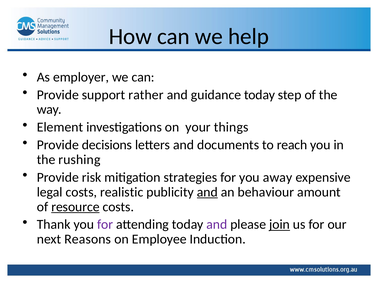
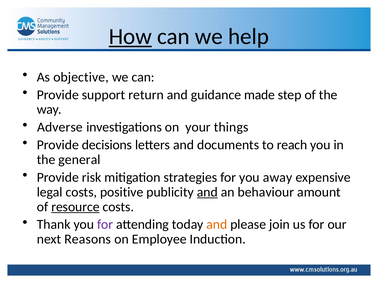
How underline: none -> present (130, 37)
employer: employer -> objective (81, 77)
rather: rather -> return (146, 95)
guidance today: today -> made (260, 95)
Element: Element -> Adverse (60, 127)
rushing: rushing -> general (79, 160)
realistic: realistic -> positive (122, 192)
and colour: purple -> orange (217, 225)
join underline: present -> none (280, 225)
